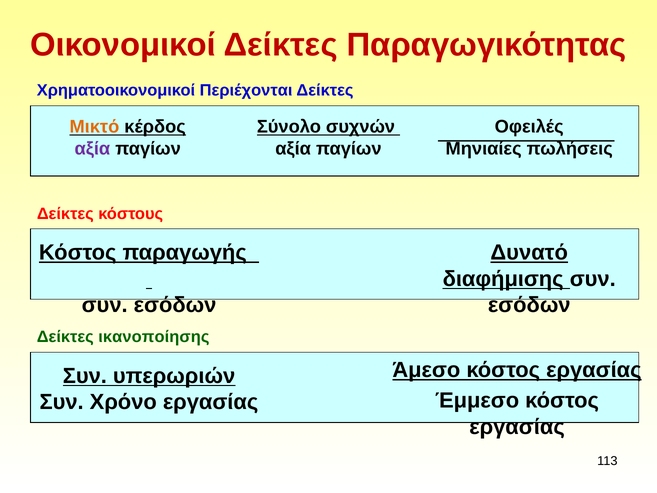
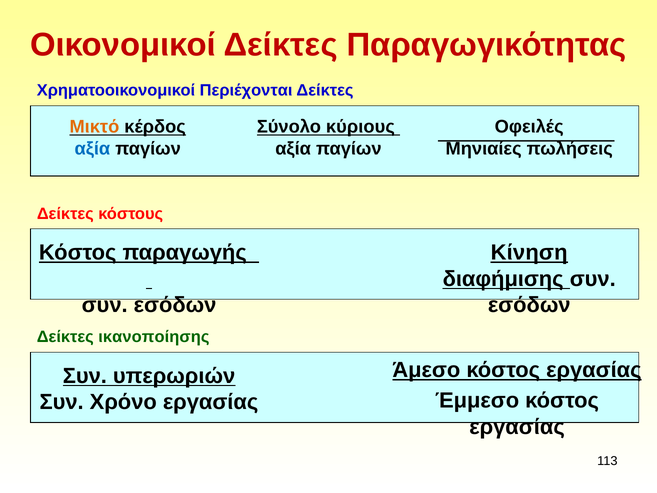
συχνών: συχνών -> κύριους (360, 127)
αξία colour: purple -> blue (92, 149)
Δυνατό: Δυνατό -> Κίνηση (529, 253)
